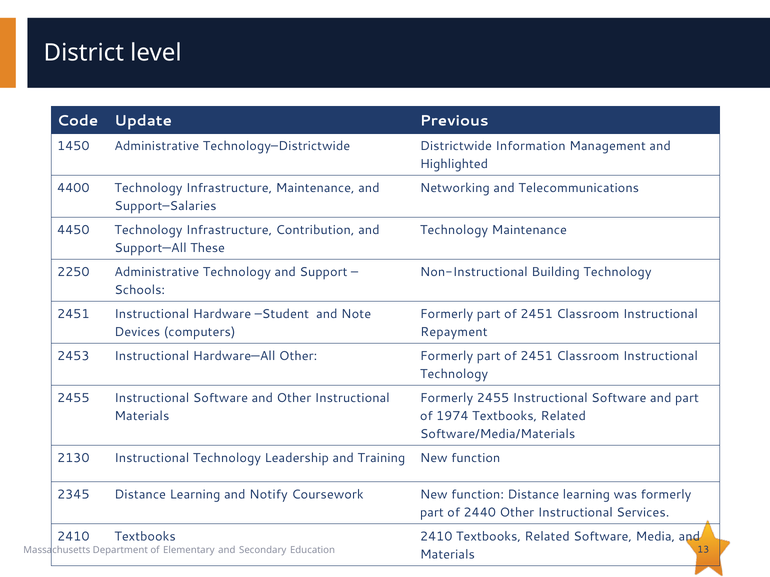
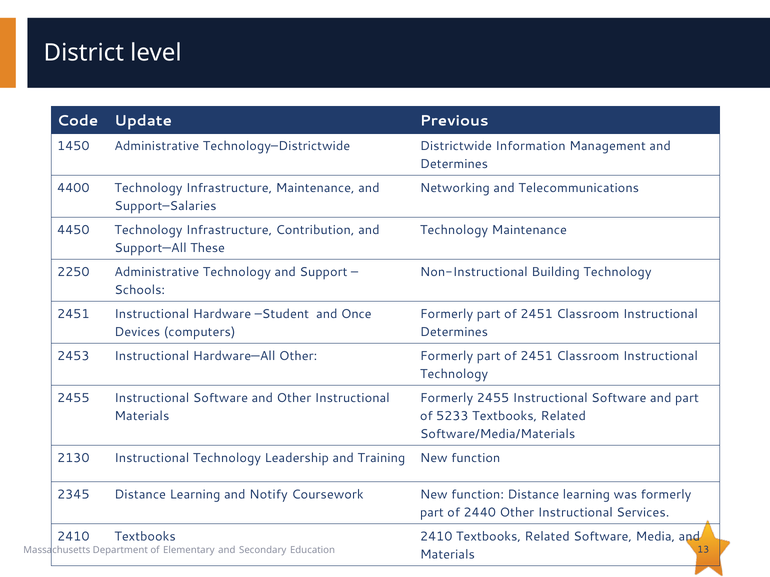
Highlighted: Highlighted -> Determines (454, 164)
Note: Note -> Once (356, 314)
Repayment: Repayment -> Determines (454, 332)
1974: 1974 -> 5233 (452, 416)
